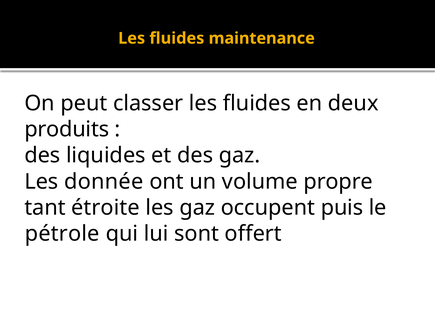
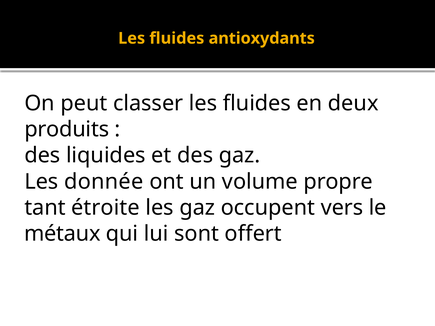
maintenance: maintenance -> antioxydants (262, 38)
puis: puis -> vers (342, 208)
pétrole: pétrole -> métaux (62, 234)
